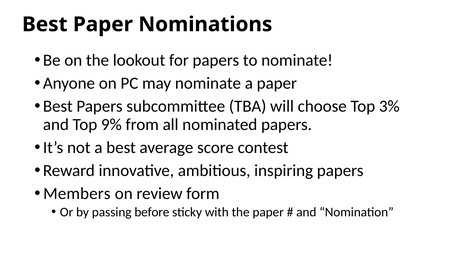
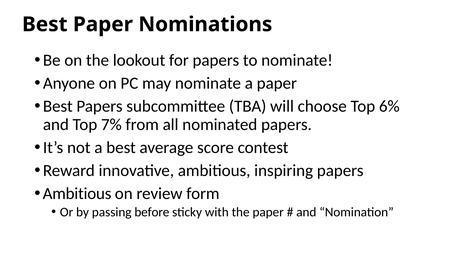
3%: 3% -> 6% (389, 106)
9%: 9% -> 7% (111, 125)
Members: Members -> Ambitious (77, 194)
